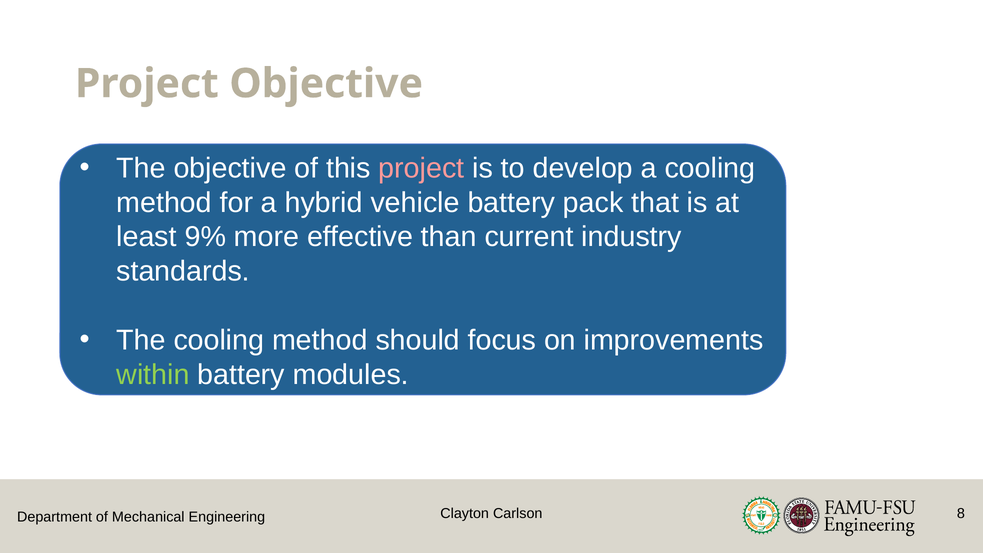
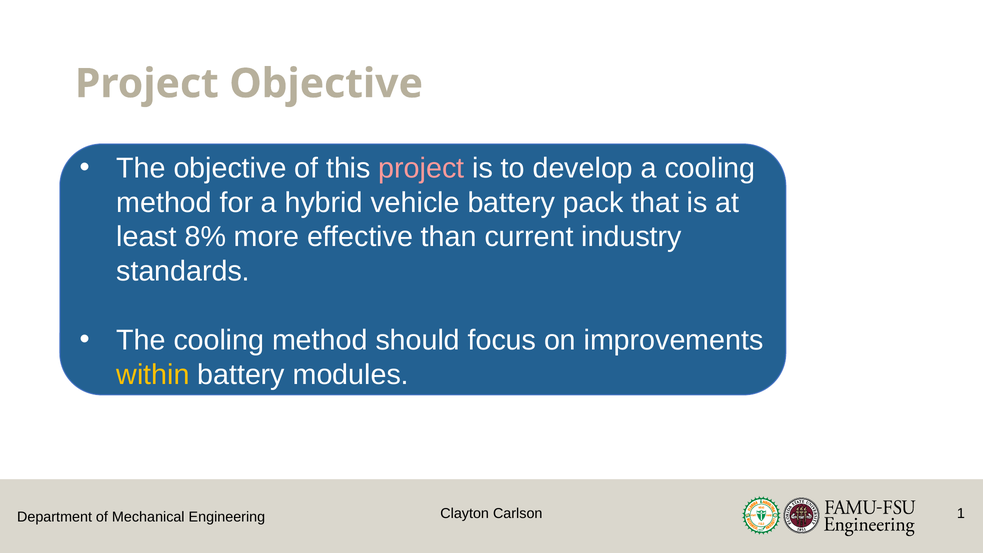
9%: 9% -> 8% (205, 237)
within colour: light green -> yellow (153, 375)
8: 8 -> 1 (961, 514)
